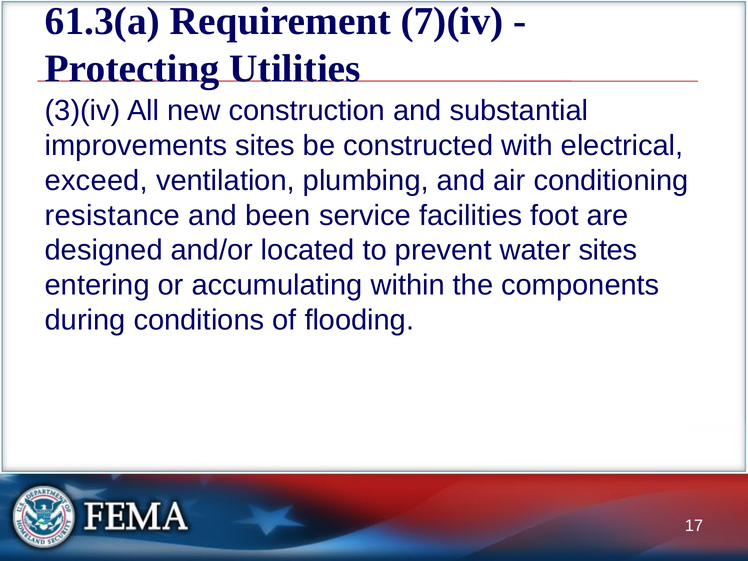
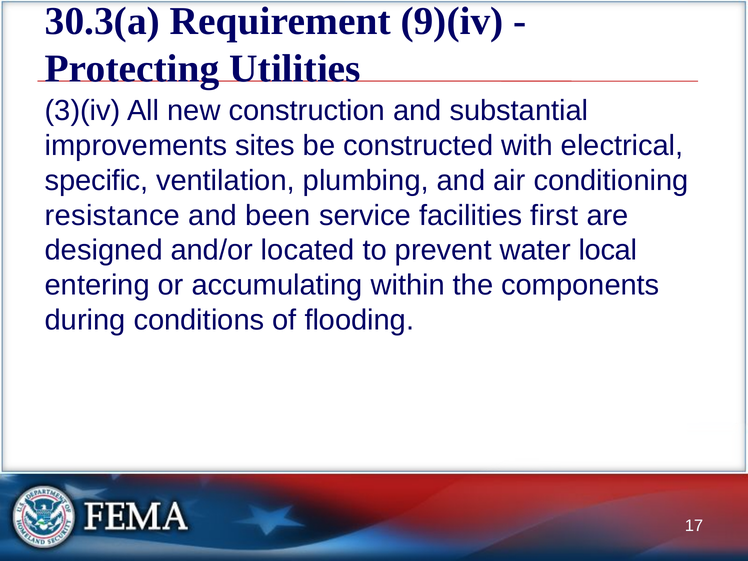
61.3(a: 61.3(a -> 30.3(a (102, 21)
7)(iv: 7)(iv -> 9)(iv (452, 21)
exceed: exceed -> specific (97, 180)
foot: foot -> first (554, 215)
water sites: sites -> local (608, 250)
